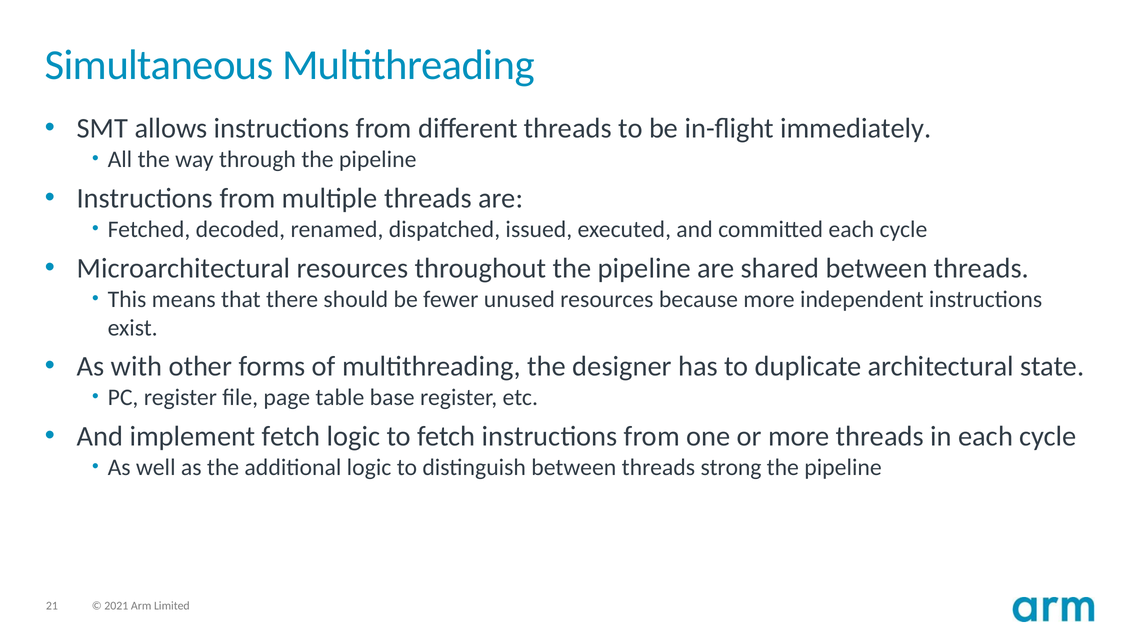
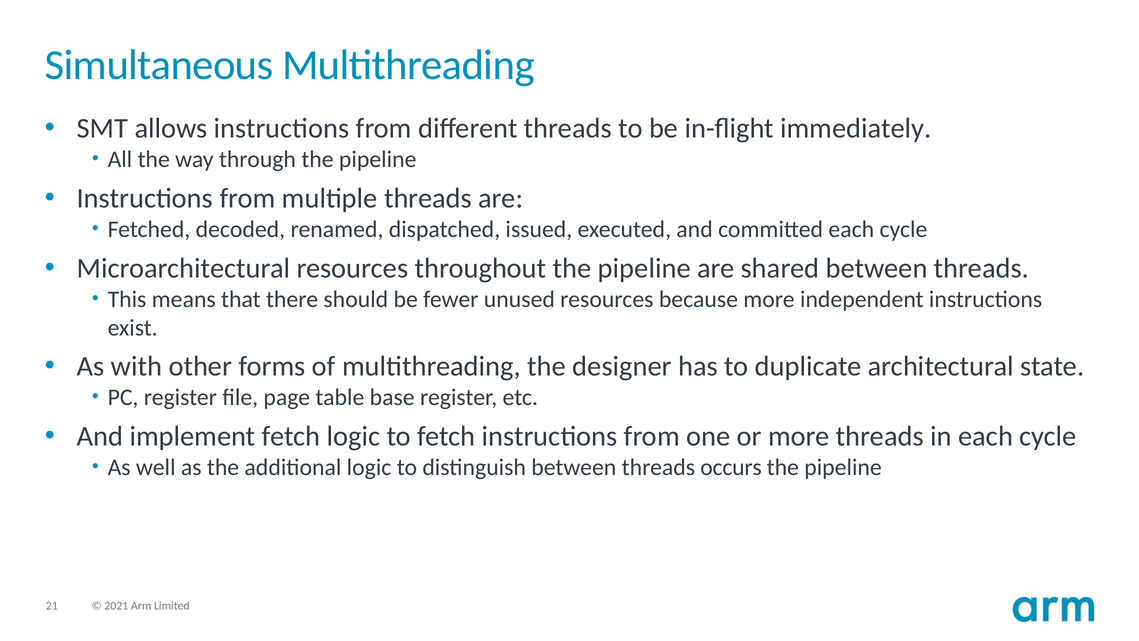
strong: strong -> occurs (731, 467)
